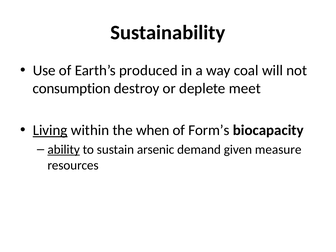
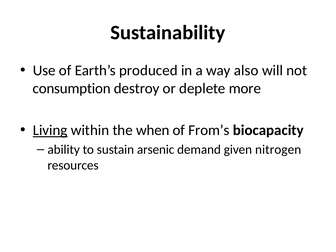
coal: coal -> also (246, 70)
meet: meet -> more (245, 88)
Form’s: Form’s -> From’s (209, 130)
ability underline: present -> none (64, 150)
measure: measure -> nitrogen (278, 150)
